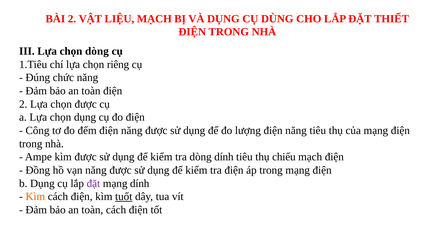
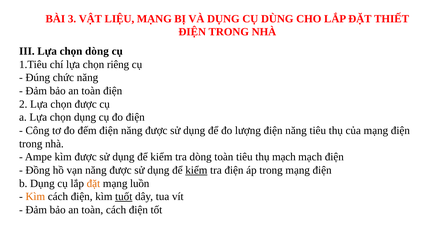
BÀI 2: 2 -> 3 (72, 19)
LIỆU MẠCH: MẠCH -> MẠNG (154, 19)
dòng dính: dính -> toàn (224, 157)
thụ chiếu: chiếu -> mạch (284, 157)
kiểm underline: none -> present (196, 170)
đặt colour: purple -> orange (93, 184)
mạng dính: dính -> luồn (140, 184)
